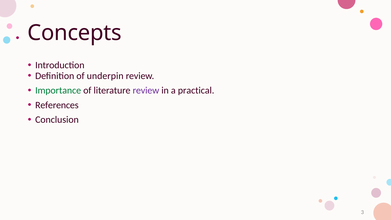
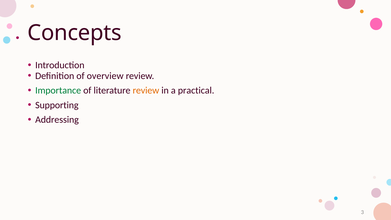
underpin: underpin -> overview (105, 76)
review colour: purple -> orange (146, 90)
References: References -> Supporting (57, 105)
Conclusion: Conclusion -> Addressing (57, 120)
